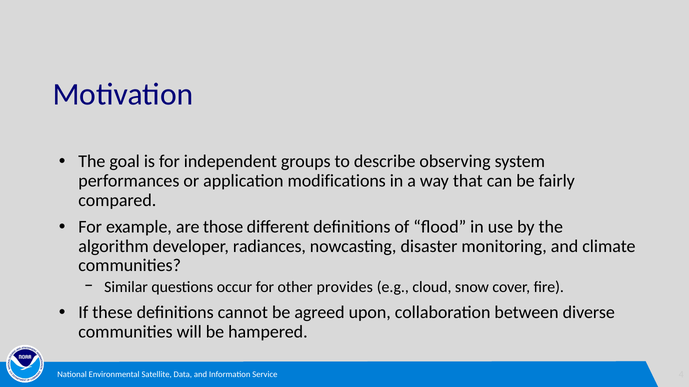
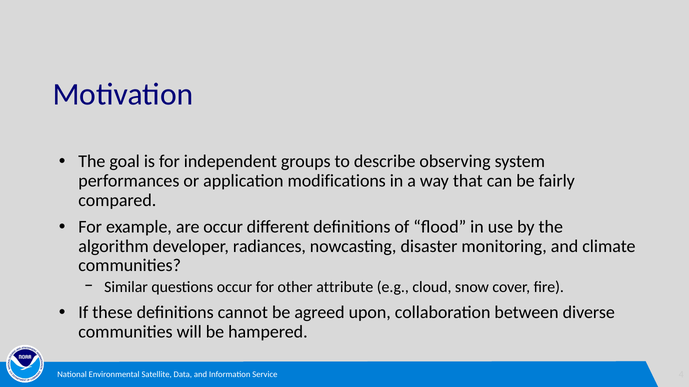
are those: those -> occur (223, 227)
provides: provides -> attribute (345, 288)
